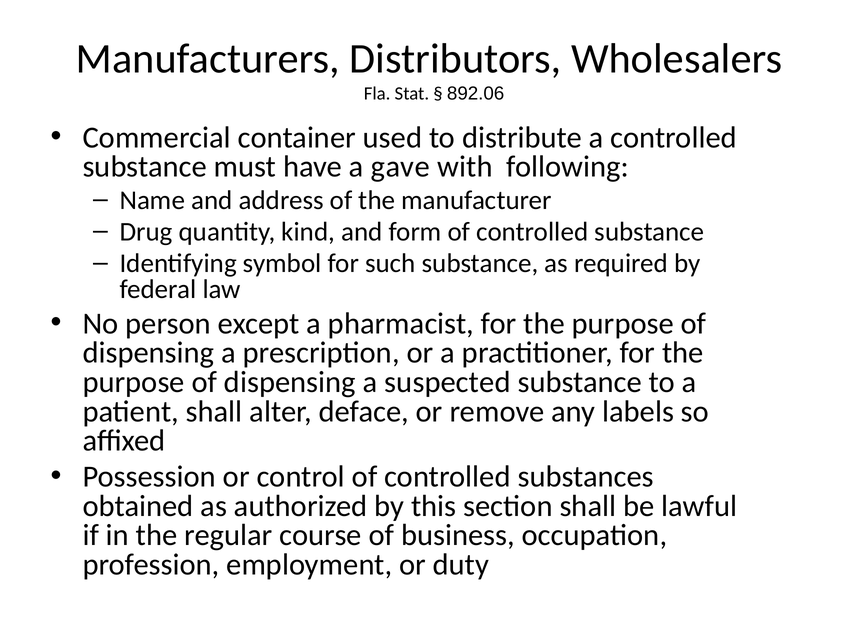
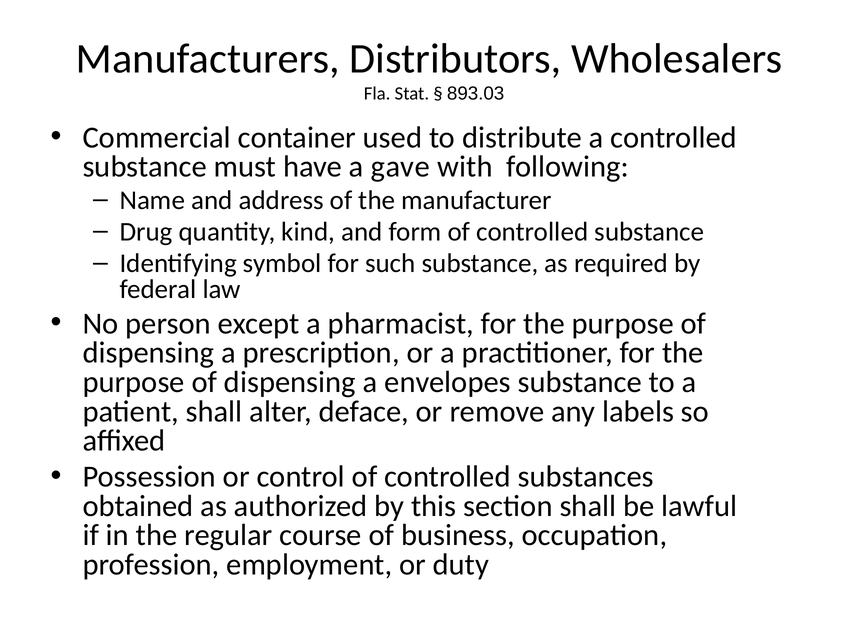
892.06: 892.06 -> 893.03 (476, 94)
suspected: suspected -> envelopes (448, 382)
